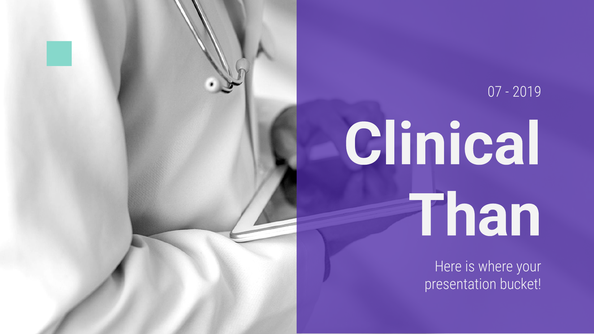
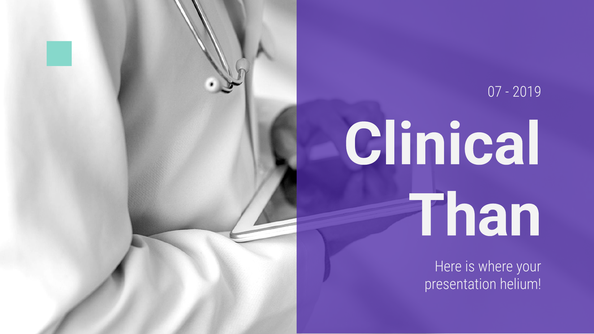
bucket: bucket -> helium (521, 285)
